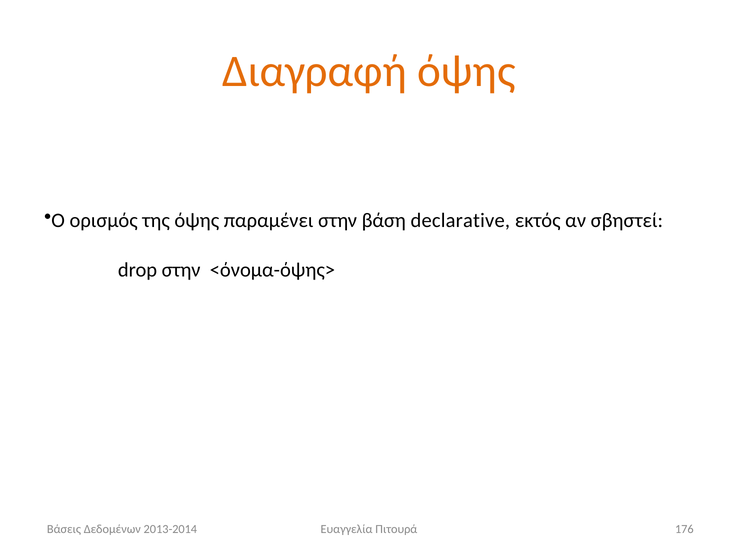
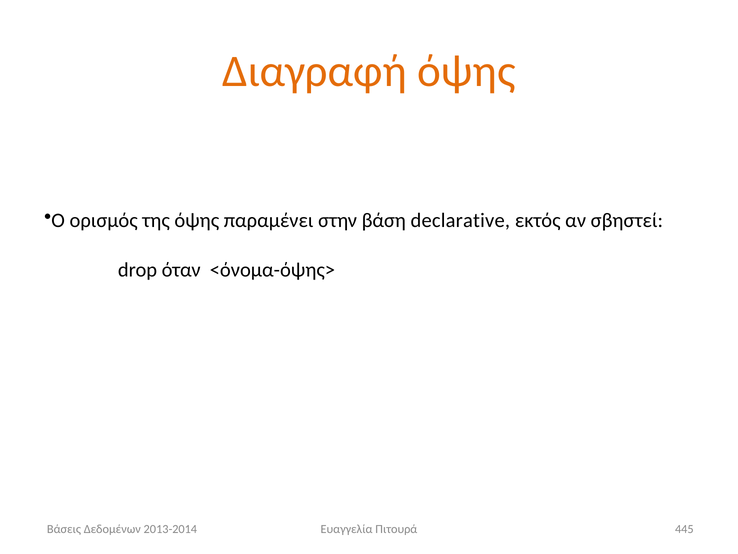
drop στην: στην -> όταν (181, 270)
176: 176 -> 445 (684, 528)
